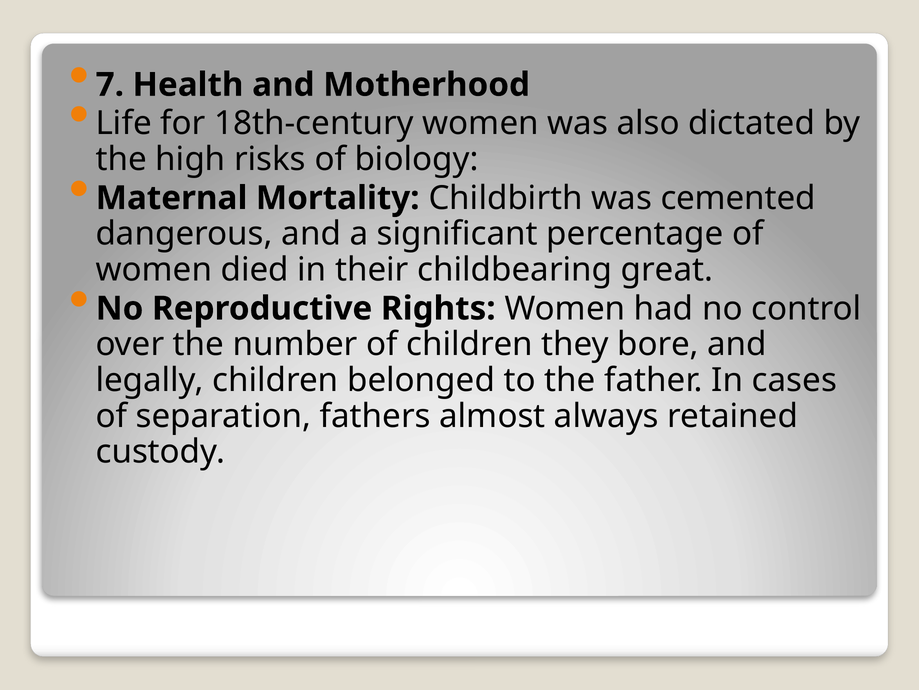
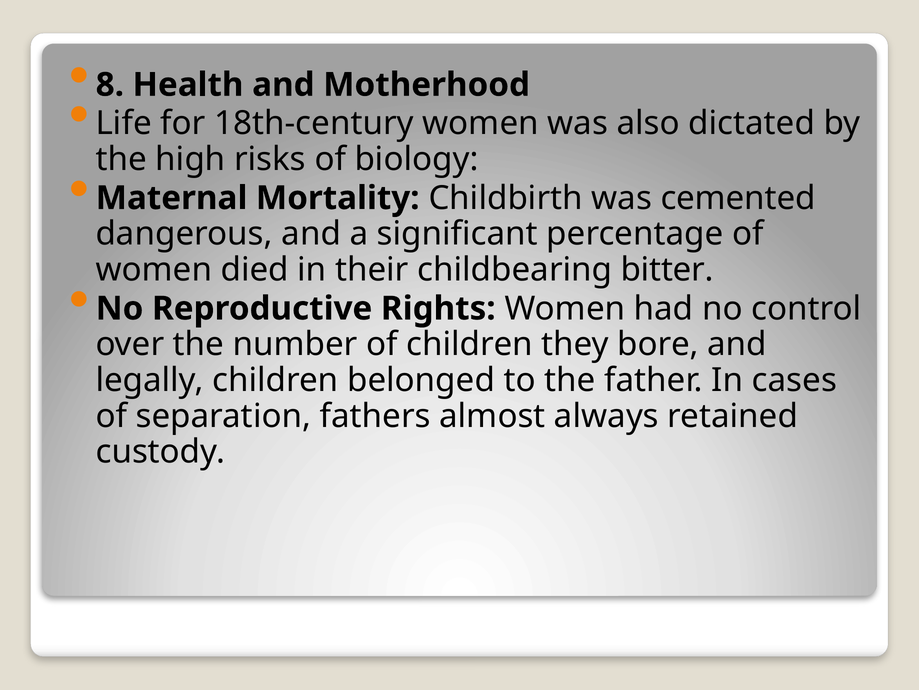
7: 7 -> 8 (110, 85)
great: great -> bitter (667, 270)
